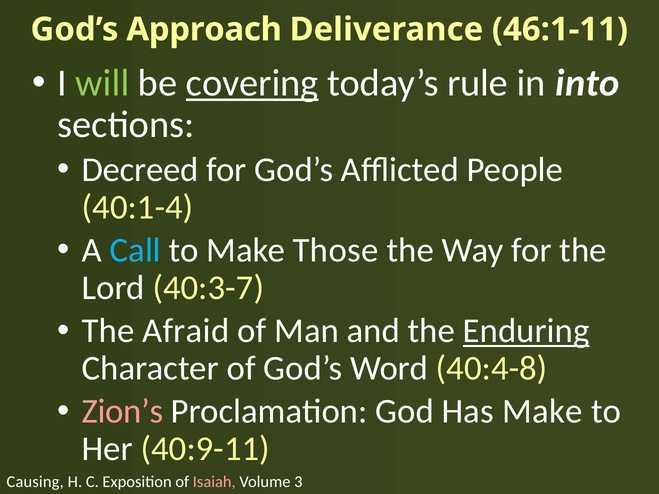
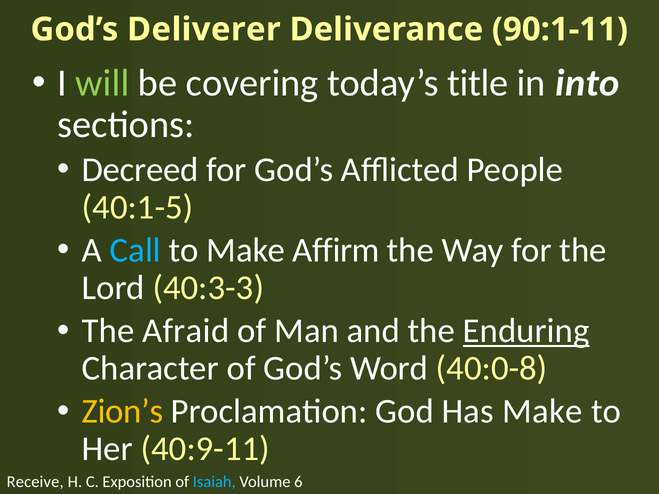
Approach: Approach -> Deliverer (204, 29)
46:1-11: 46:1-11 -> 90:1-11 (560, 29)
covering underline: present -> none (252, 83)
rule: rule -> title (478, 83)
40:1-4: 40:1-4 -> 40:1-5 (138, 207)
Those: Those -> Affirm (336, 250)
40:3-7: 40:3-7 -> 40:3-3 (208, 288)
40:4-8: 40:4-8 -> 40:0-8 (492, 369)
Zion’s colour: pink -> yellow (123, 412)
Causing: Causing -> Receive (35, 482)
Isaiah colour: pink -> light blue (214, 482)
3: 3 -> 6 (298, 482)
